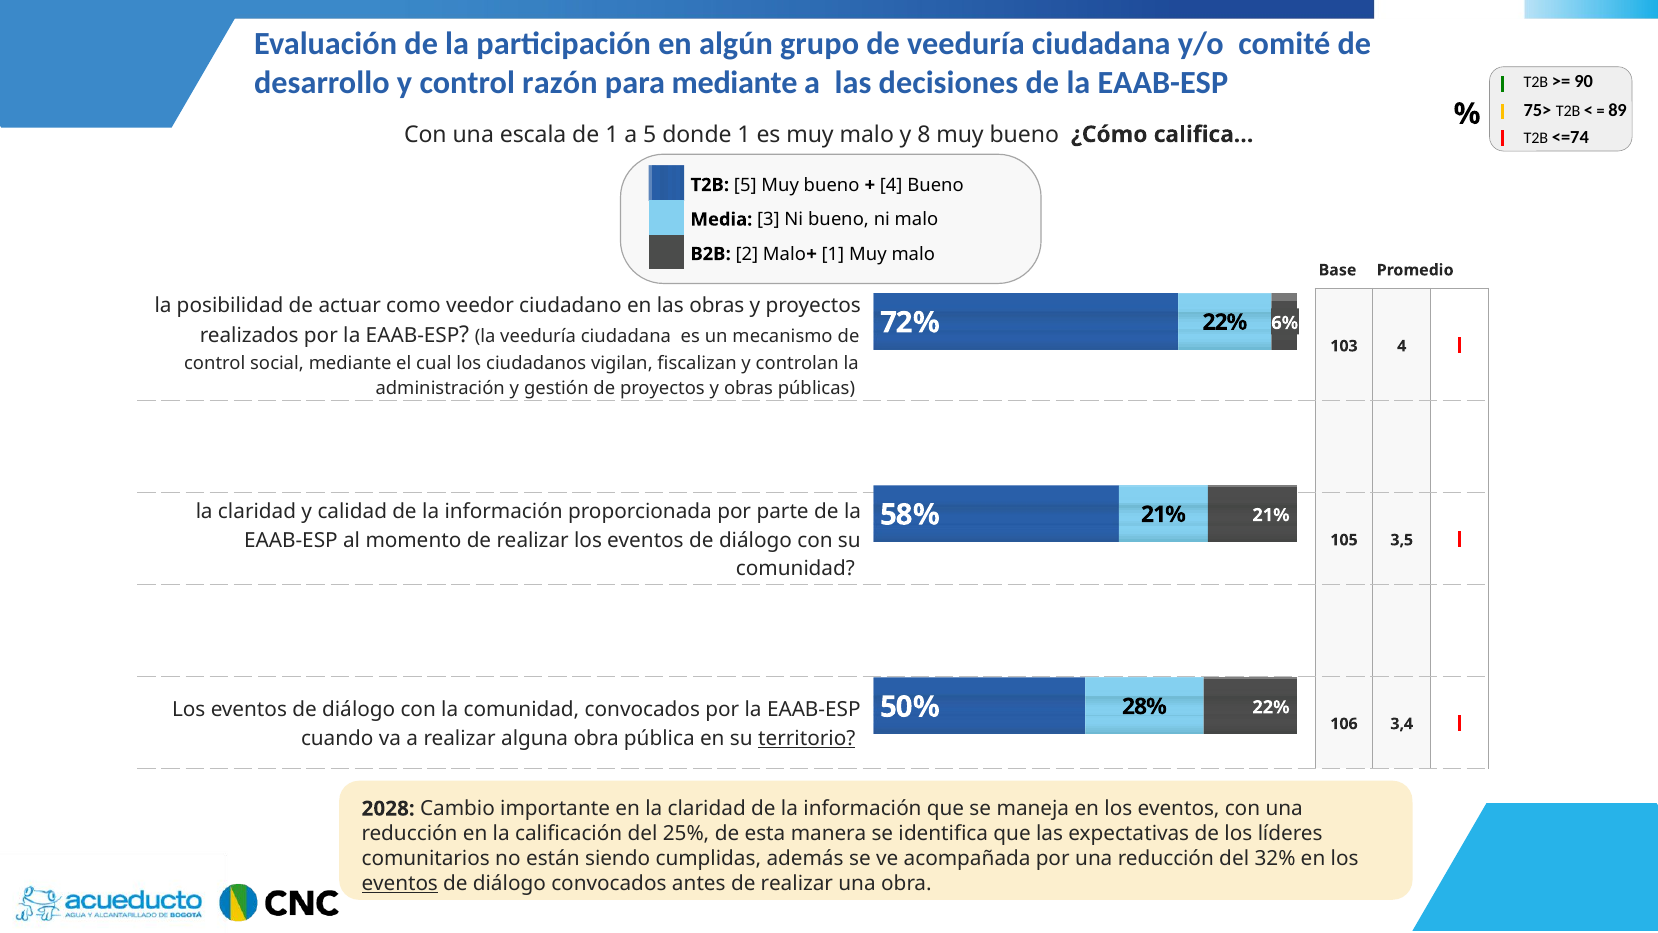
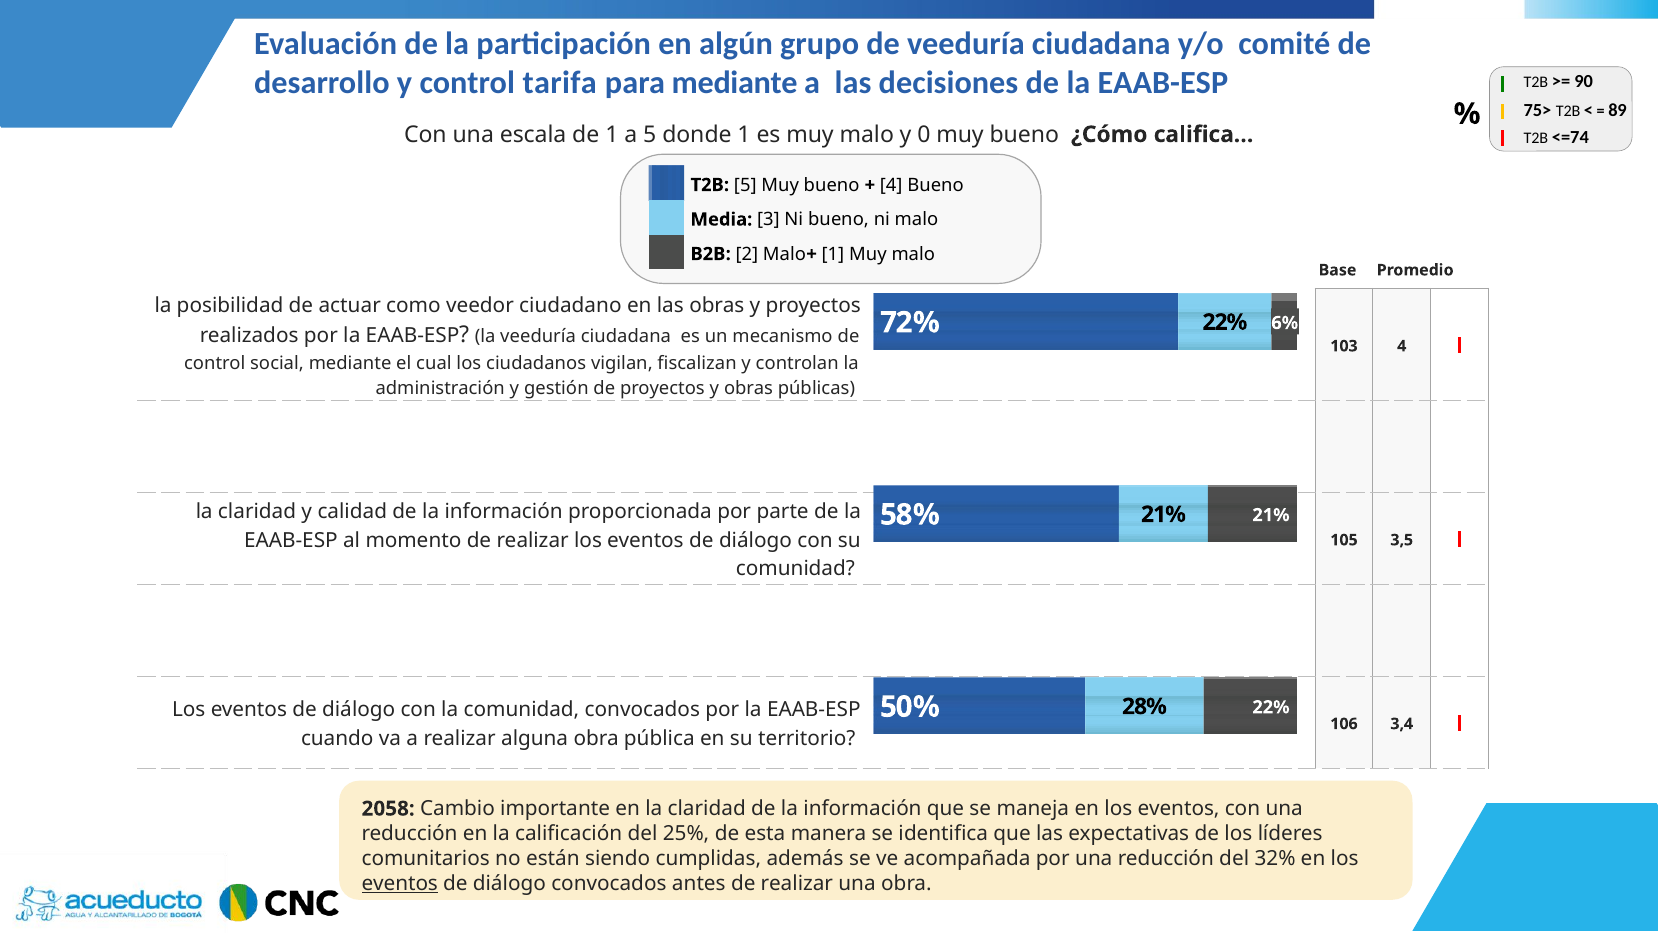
razón: razón -> tarifa (560, 82)
8: 8 -> 0 (924, 134)
territorio underline: present -> none (807, 738)
2028: 2028 -> 2058 (388, 809)
